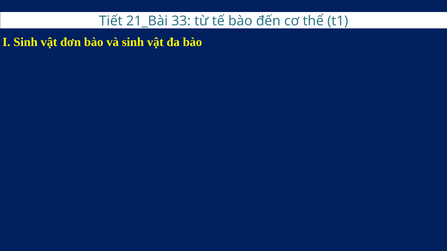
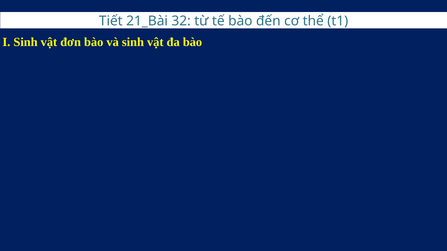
33: 33 -> 32 (181, 21)
